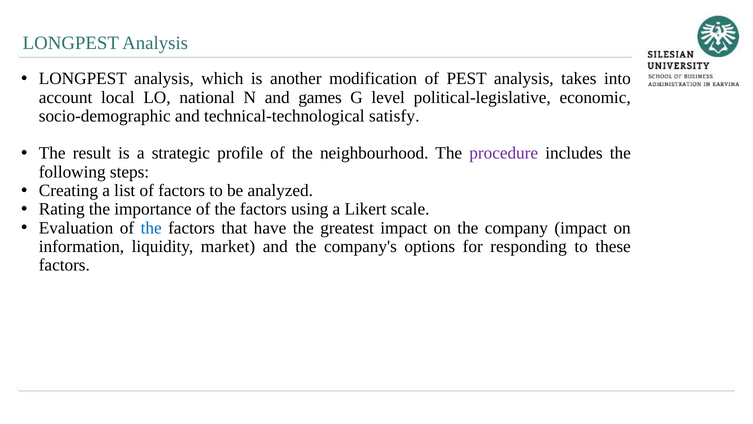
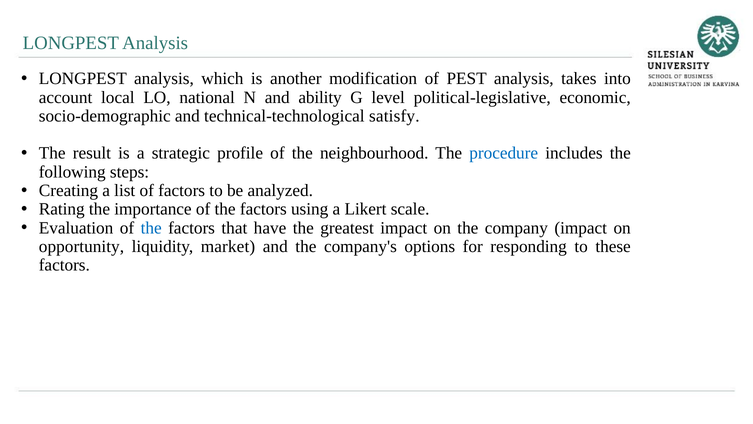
games: games -> ability (320, 97)
procedure colour: purple -> blue (504, 153)
information: information -> opportunity (81, 246)
